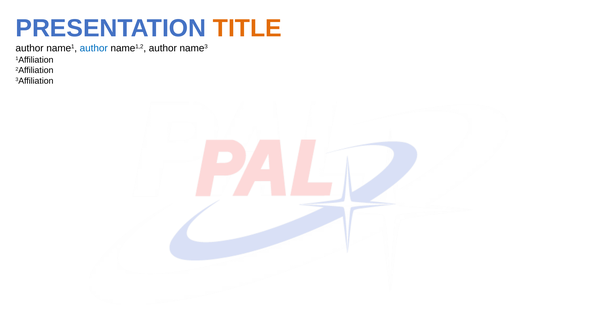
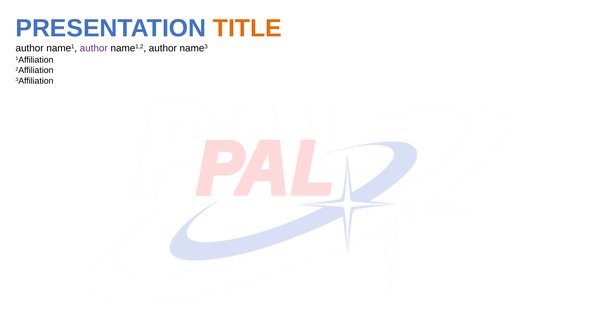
author colour: blue -> purple (94, 48)
